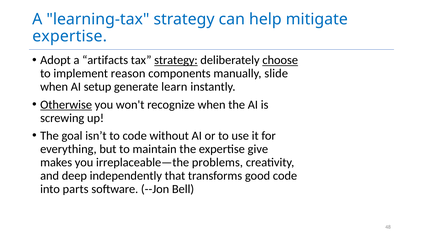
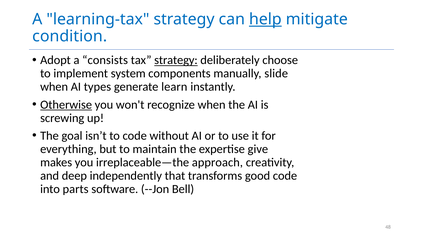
help underline: none -> present (265, 19)
expertise: expertise -> condition (70, 36)
artifacts: artifacts -> consists (105, 60)
choose underline: present -> none (280, 60)
reason: reason -> system (128, 74)
setup: setup -> types (97, 87)
problems: problems -> approach (217, 162)
